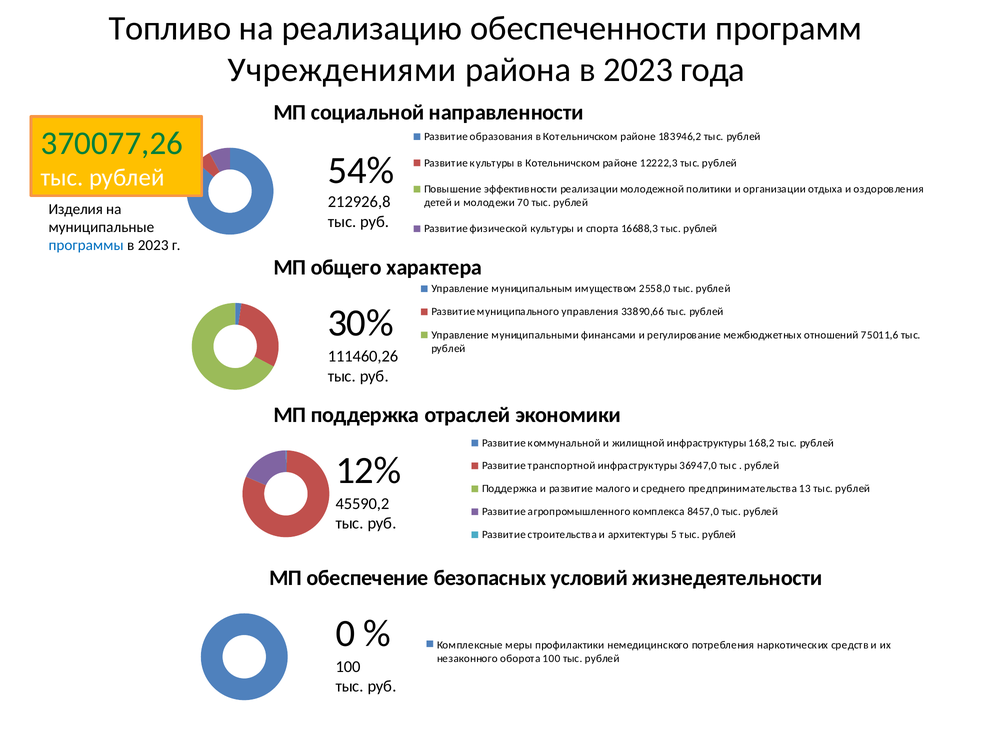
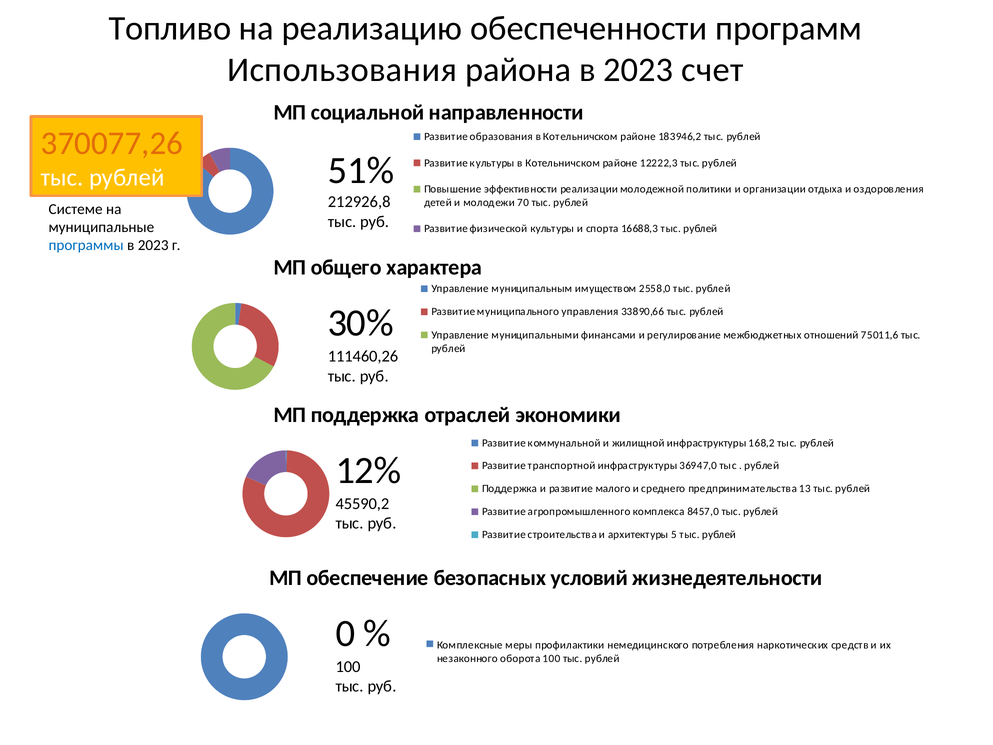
Учреждениями: Учреждениями -> Использования (342, 70)
года: года -> счет (712, 70)
370077,26 colour: green -> orange (112, 143)
54%: 54% -> 51% (361, 170)
Изделия: Изделия -> Системе (76, 209)
